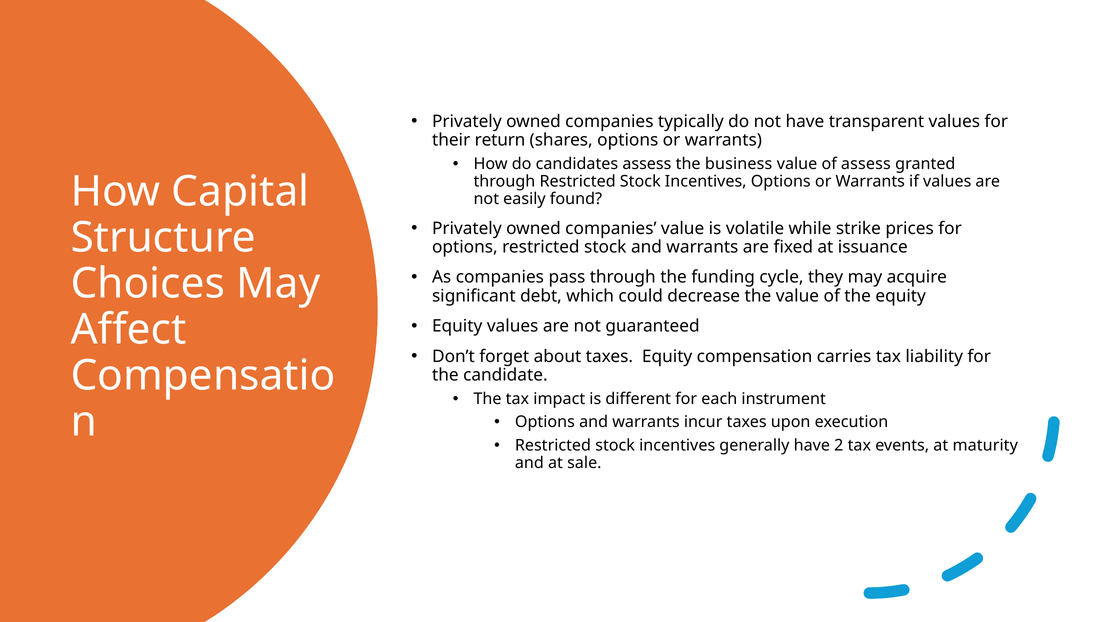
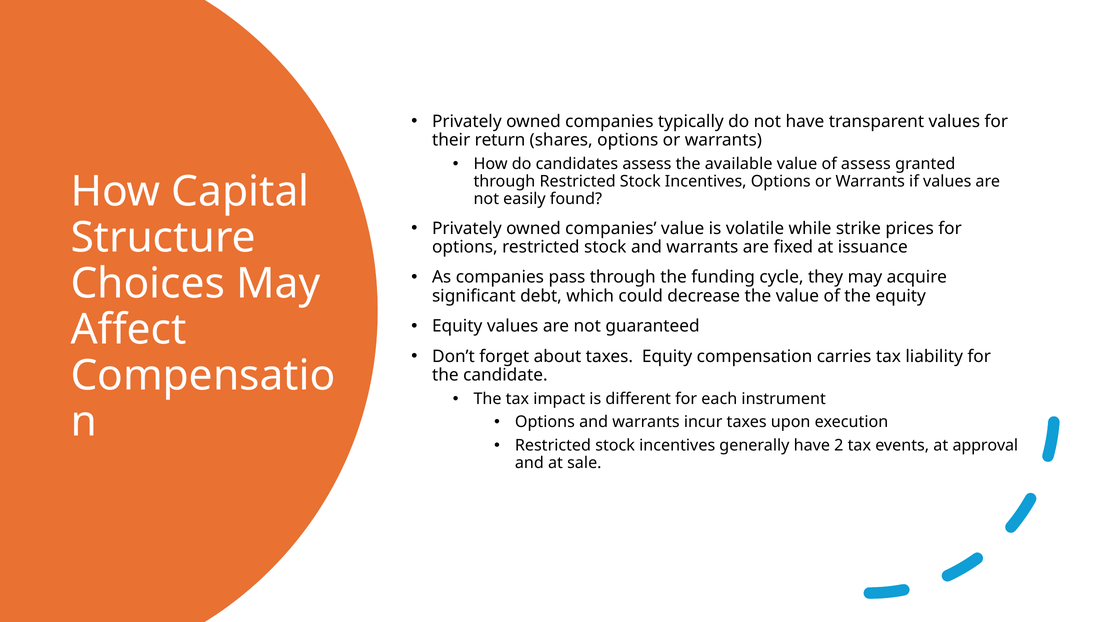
business: business -> available (739, 164)
maturity: maturity -> approval (985, 445)
